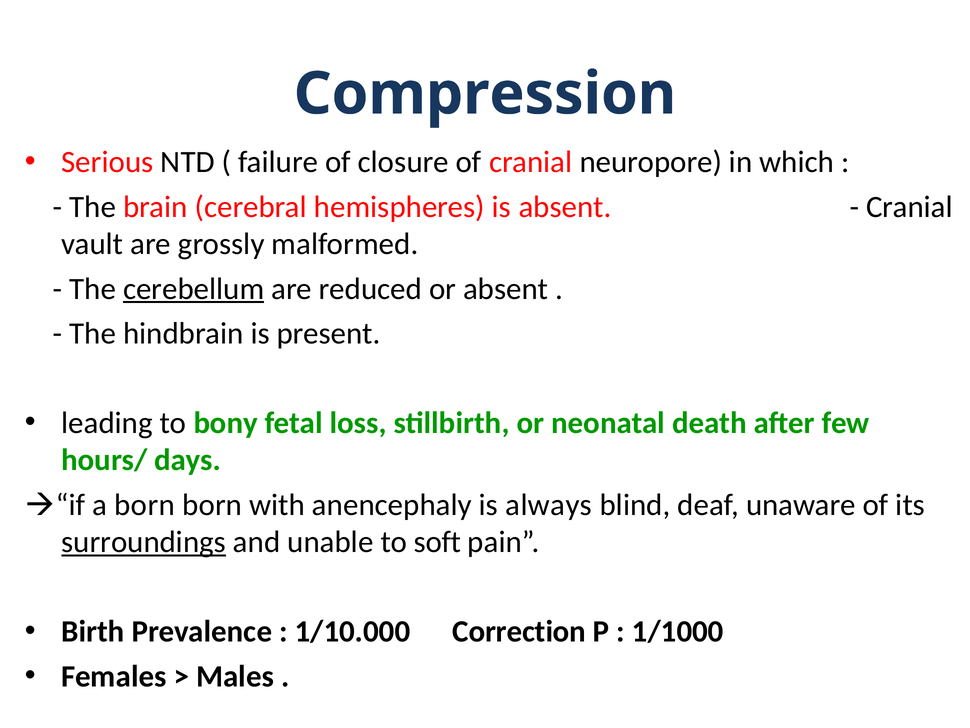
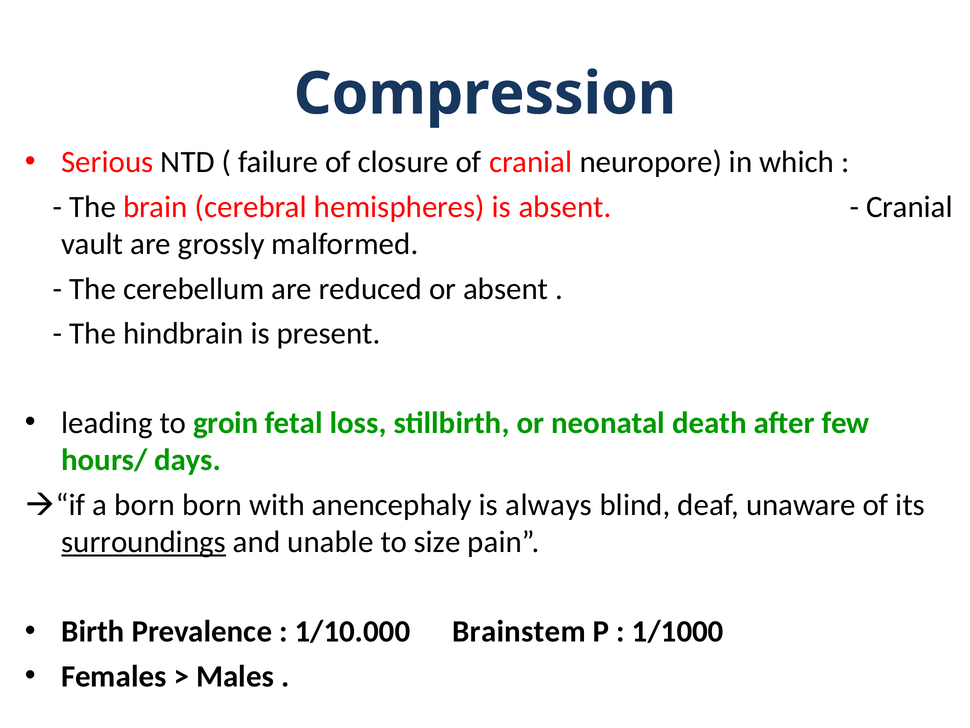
cerebellum underline: present -> none (194, 289)
bony: bony -> groin (226, 423)
soft: soft -> size (437, 542)
Correction: Correction -> Brainstem (519, 631)
